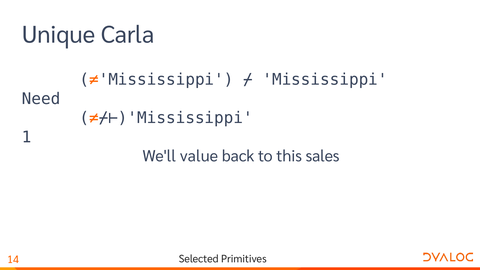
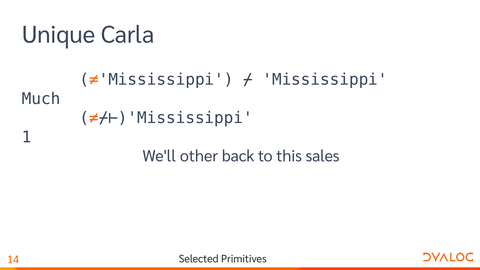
Need: Need -> Much (41, 99)
value: value -> other (199, 156)
